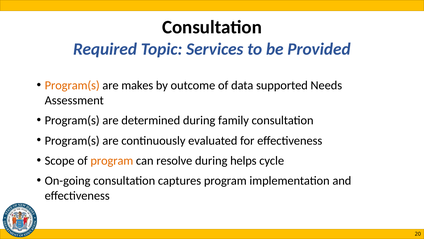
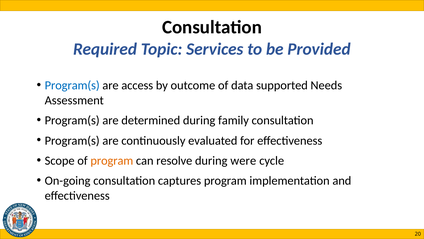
Program(s colour: orange -> blue (72, 85)
makes: makes -> access (137, 85)
helps: helps -> were (243, 160)
